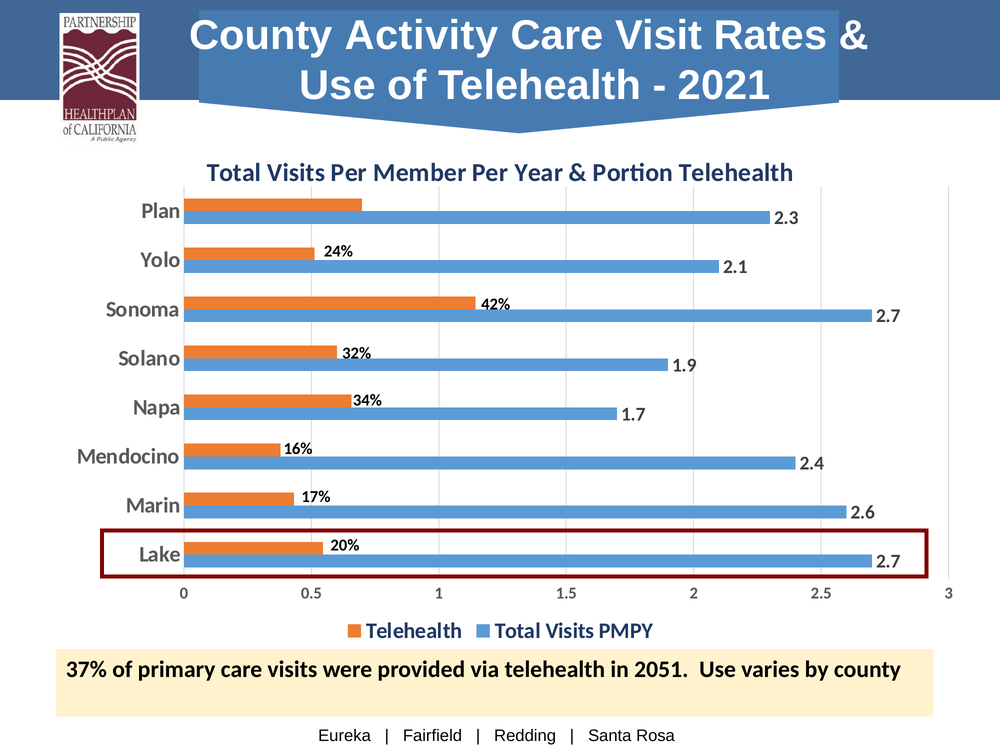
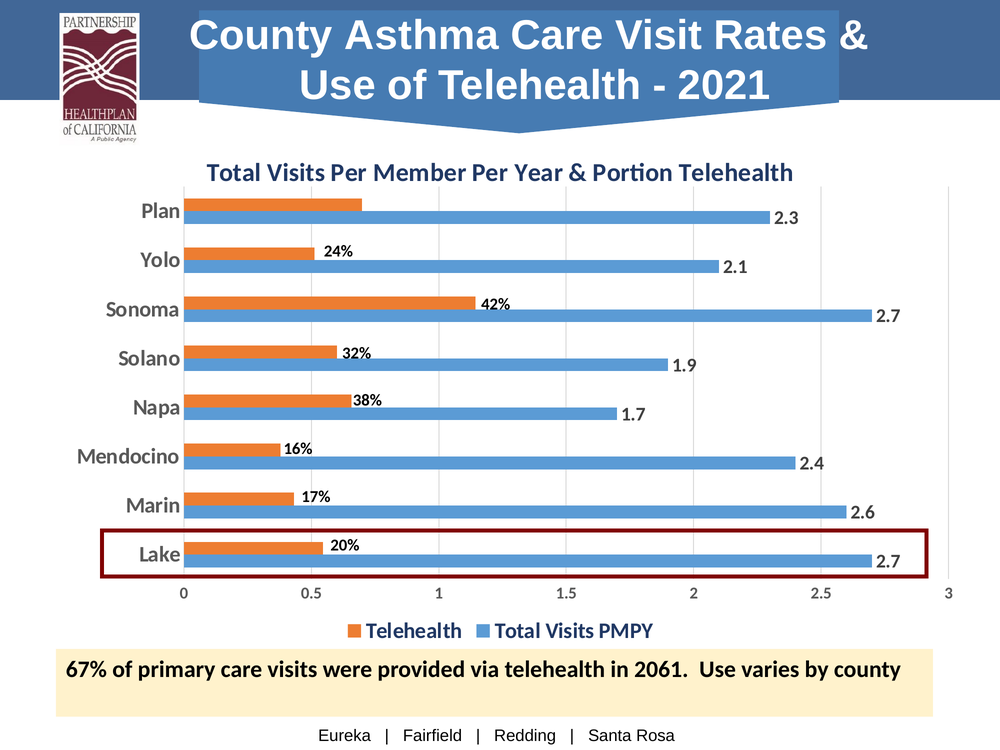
Activity: Activity -> Asthma (422, 36)
34%: 34% -> 38% (367, 400)
37%: 37% -> 67% (86, 670)
2051: 2051 -> 2061 (661, 670)
